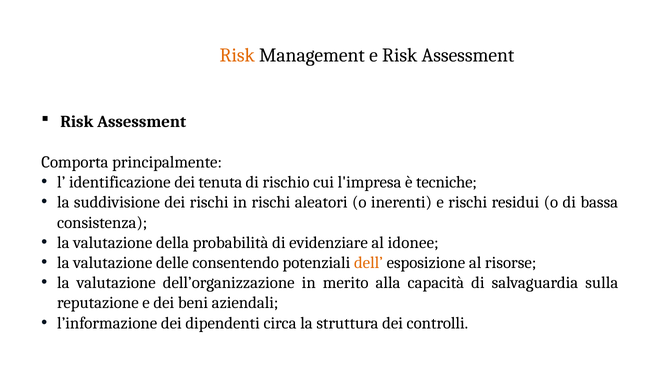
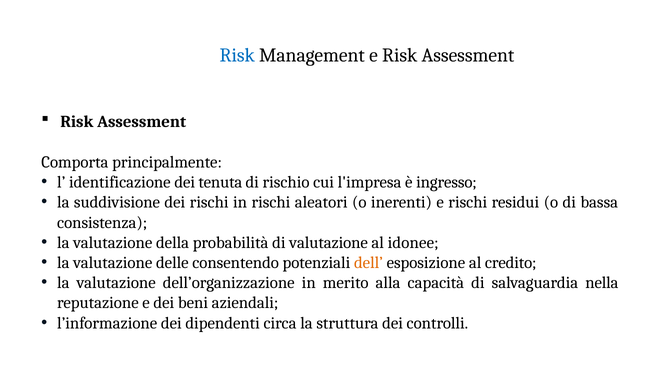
Risk colour: orange -> blue (237, 55)
tecniche: tecniche -> ingresso (446, 182)
di evidenziare: evidenziare -> valutazione (329, 243)
risorse: risorse -> credito (511, 263)
sulla: sulla -> nella (602, 283)
